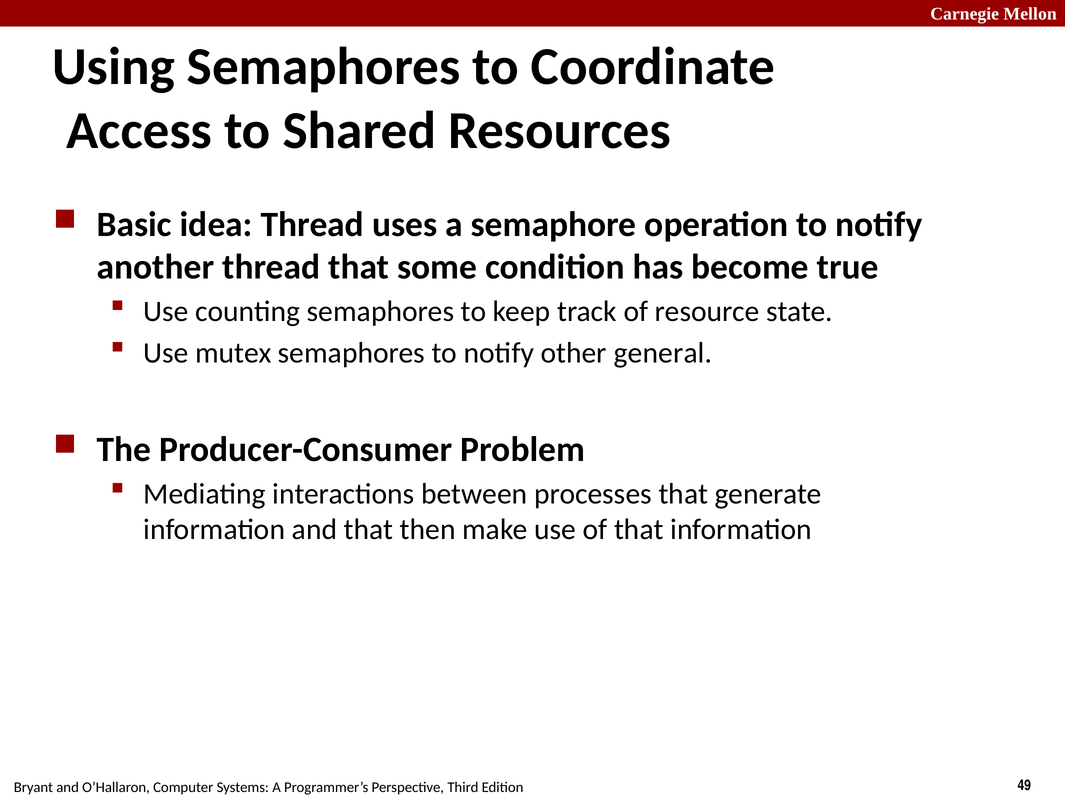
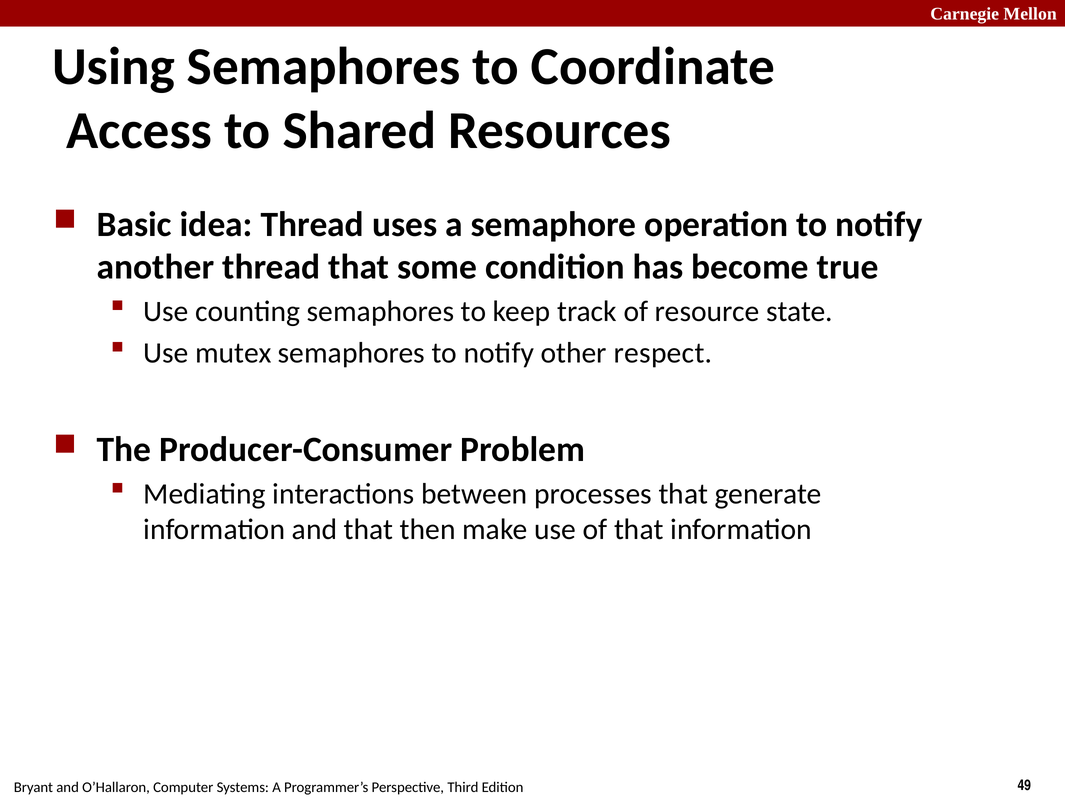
general: general -> respect (663, 353)
